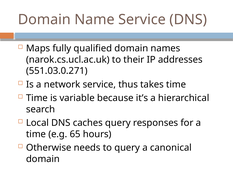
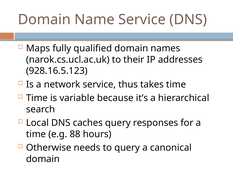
551.03.0.271: 551.03.0.271 -> 928.16.5.123 (57, 71)
65: 65 -> 88 (75, 134)
